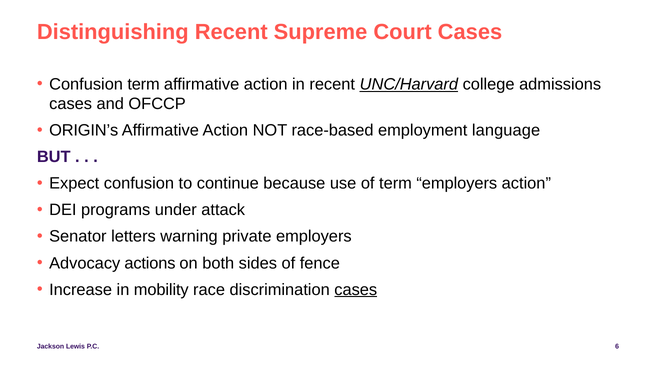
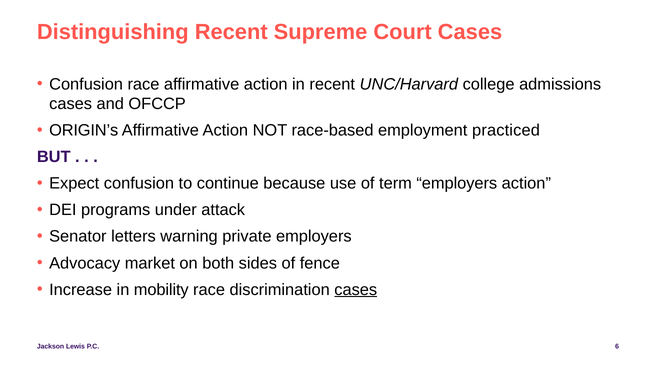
Confusion term: term -> race (143, 84)
UNC/Harvard underline: present -> none (409, 84)
language: language -> practiced (506, 131)
actions: actions -> market (150, 263)
